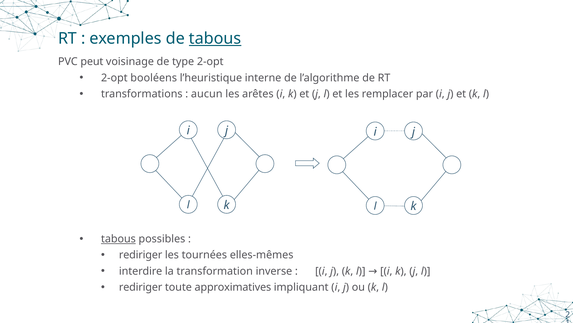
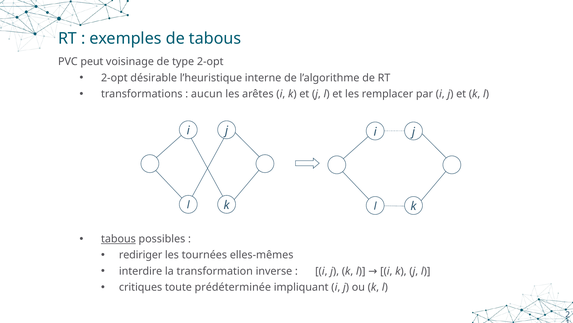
tabous underline: present -> none (215, 38)
booléens: booléens -> désirable (154, 78)
rediriger: rediriger -> critiques (141, 287)
approximatives: approximatives -> prédéterminée (233, 287)
